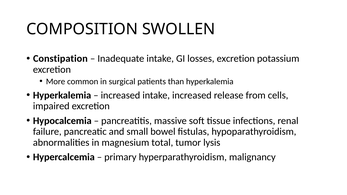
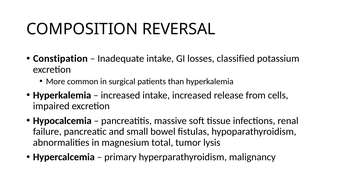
SWOLLEN: SWOLLEN -> REVERSAL (179, 29)
losses excretion: excretion -> classified (236, 59)
